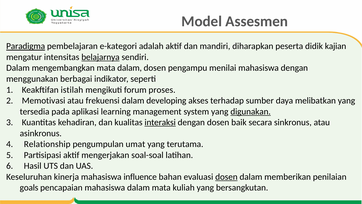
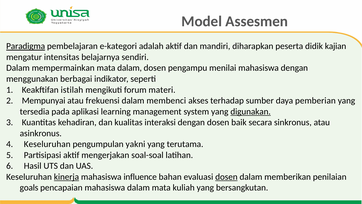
belajarnya underline: present -> none (100, 57)
mengembangkan: mengembangkan -> mempermainkan (63, 68)
proses: proses -> materi (162, 90)
Memotivasi: Memotivasi -> Mempunyai (44, 100)
developing: developing -> membenci (166, 100)
melibatkan: melibatkan -> pemberian (315, 100)
interaksi underline: present -> none (160, 122)
Relationship: Relationship -> Keseluruhan (47, 144)
umat: umat -> yakni (135, 144)
kinerja underline: none -> present (66, 176)
